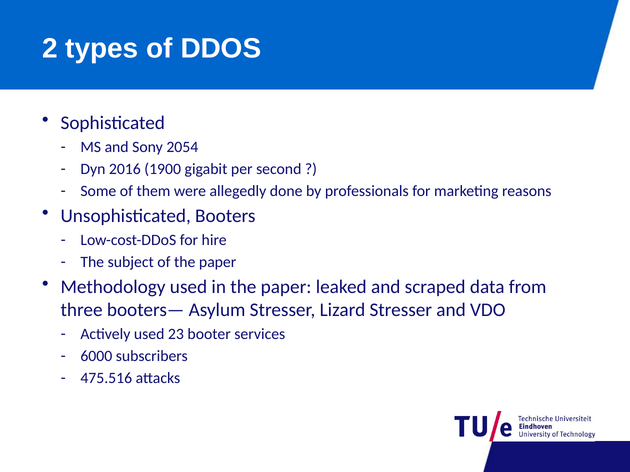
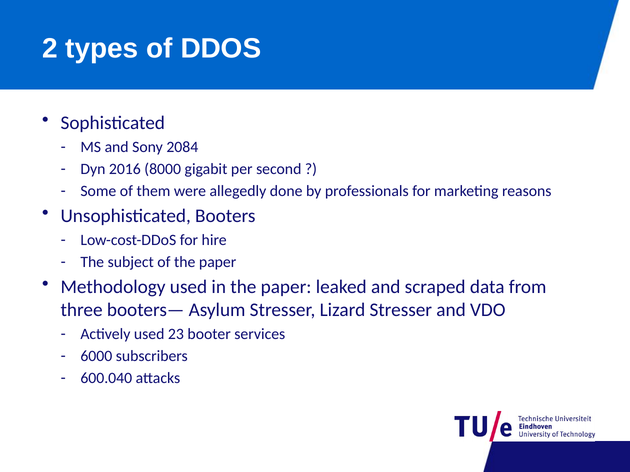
2054: 2054 -> 2084 (182, 147)
1900: 1900 -> 8000 (163, 169)
475.516: 475.516 -> 600.040 (106, 378)
